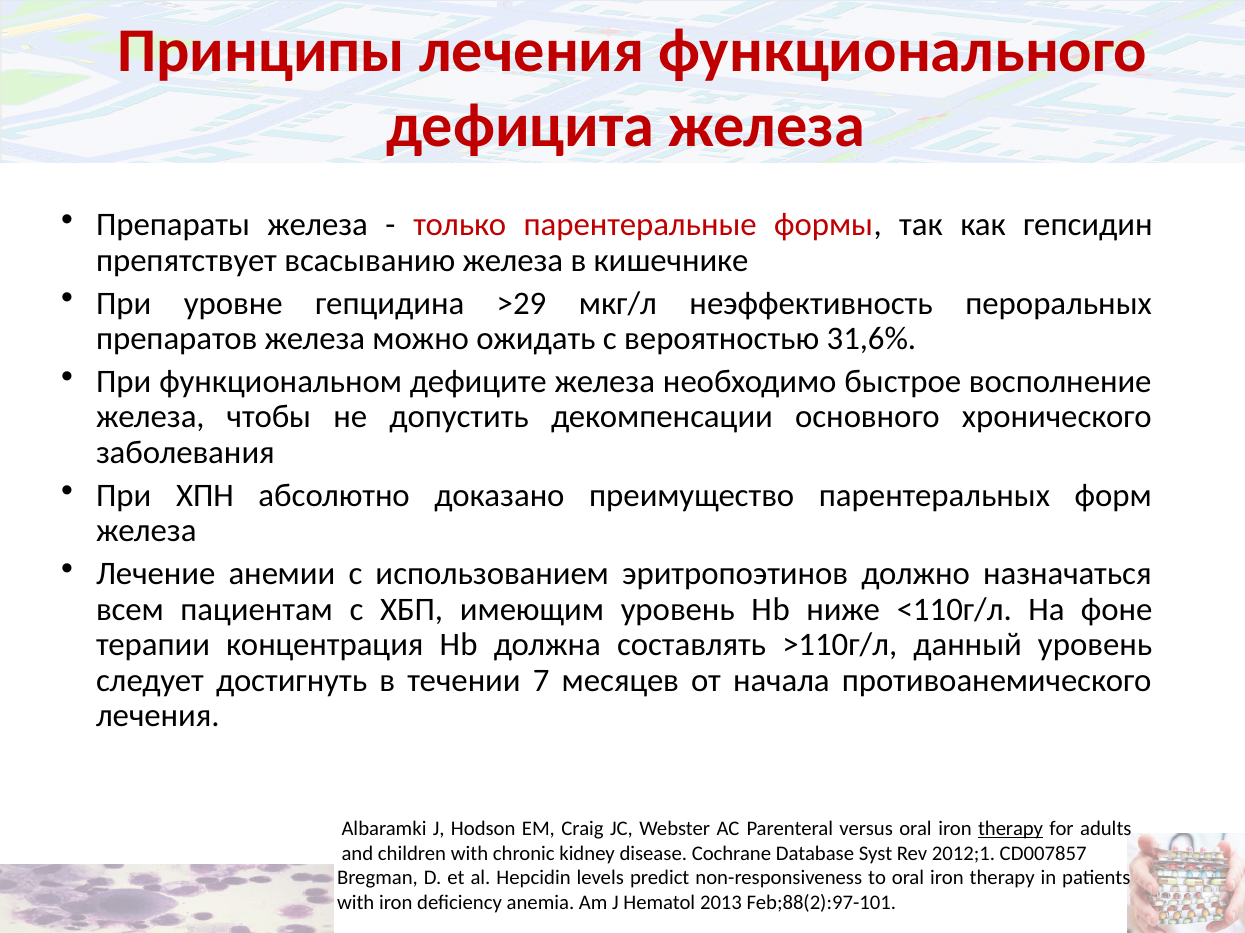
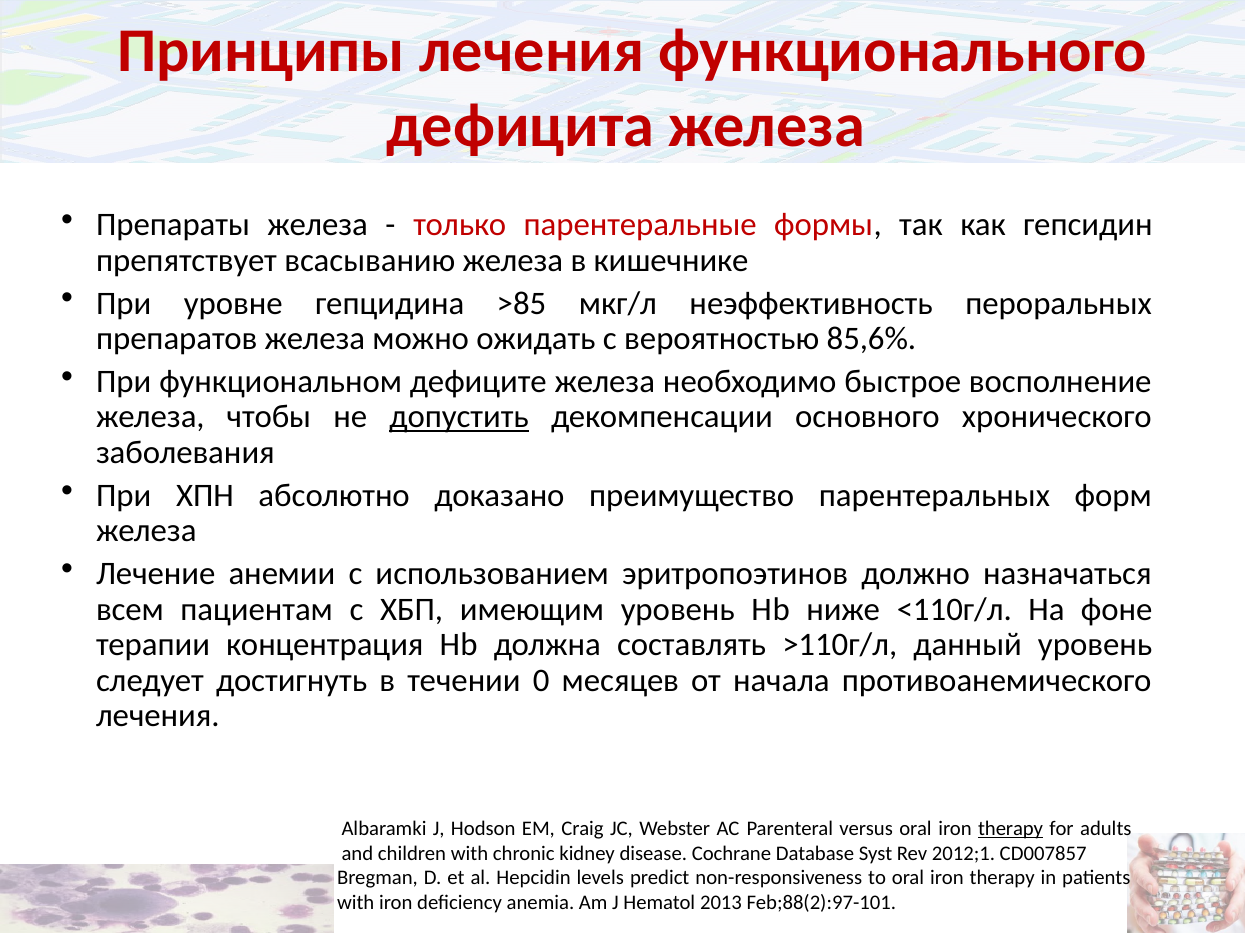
>29: >29 -> >85 (521, 304)
31,6%: 31,6% -> 85,6% (871, 339)
допустить underline: none -> present (459, 417)
7: 7 -> 0 (541, 681)
